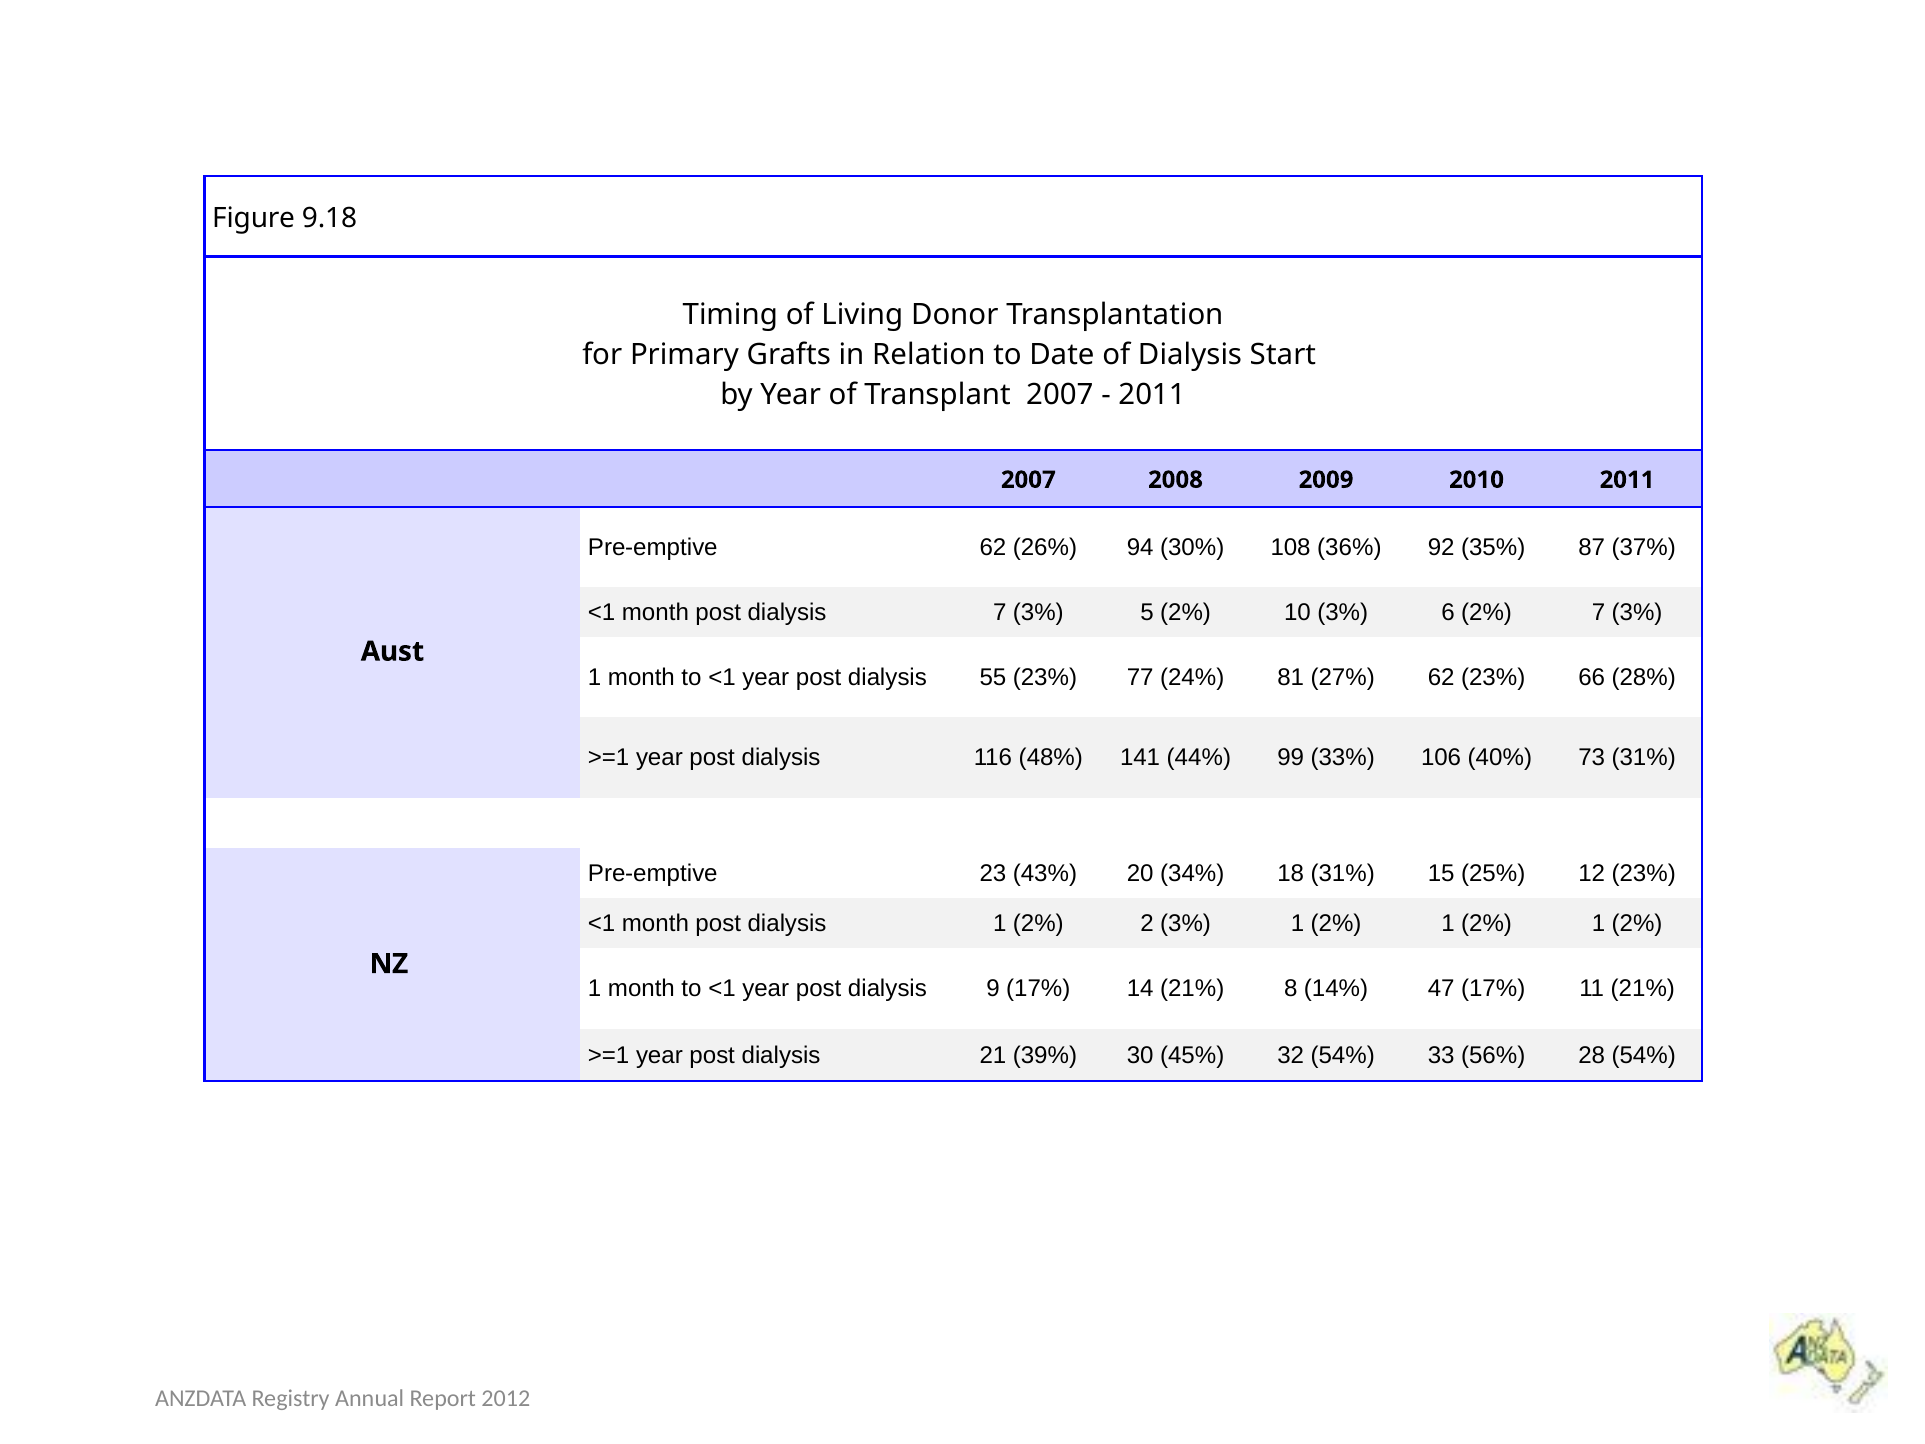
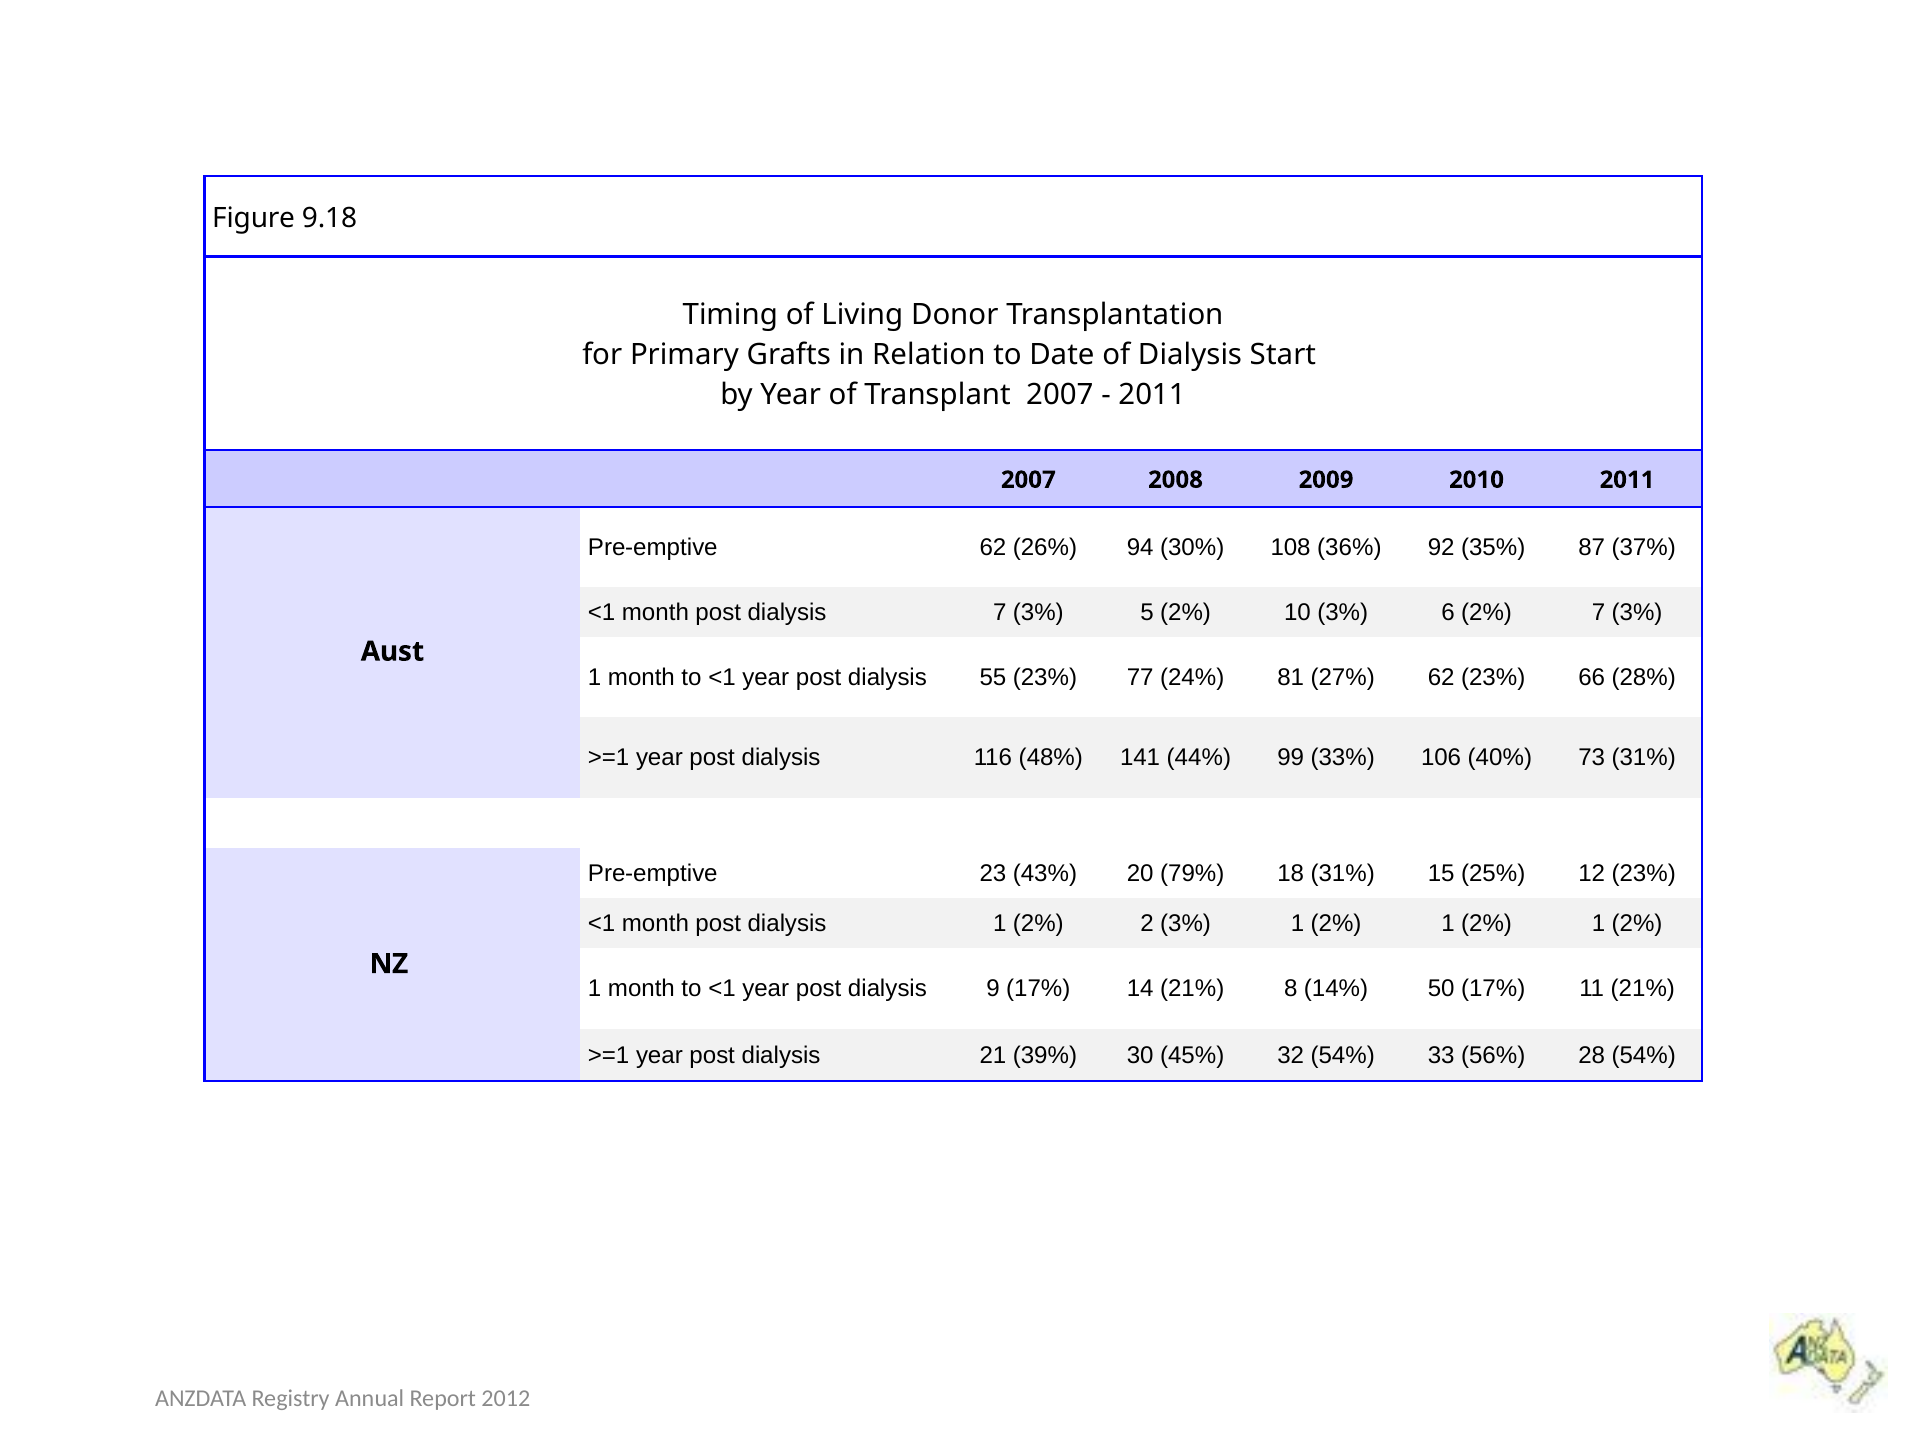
34%: 34% -> 79% (1192, 873)
47: 47 -> 50 (1441, 989)
